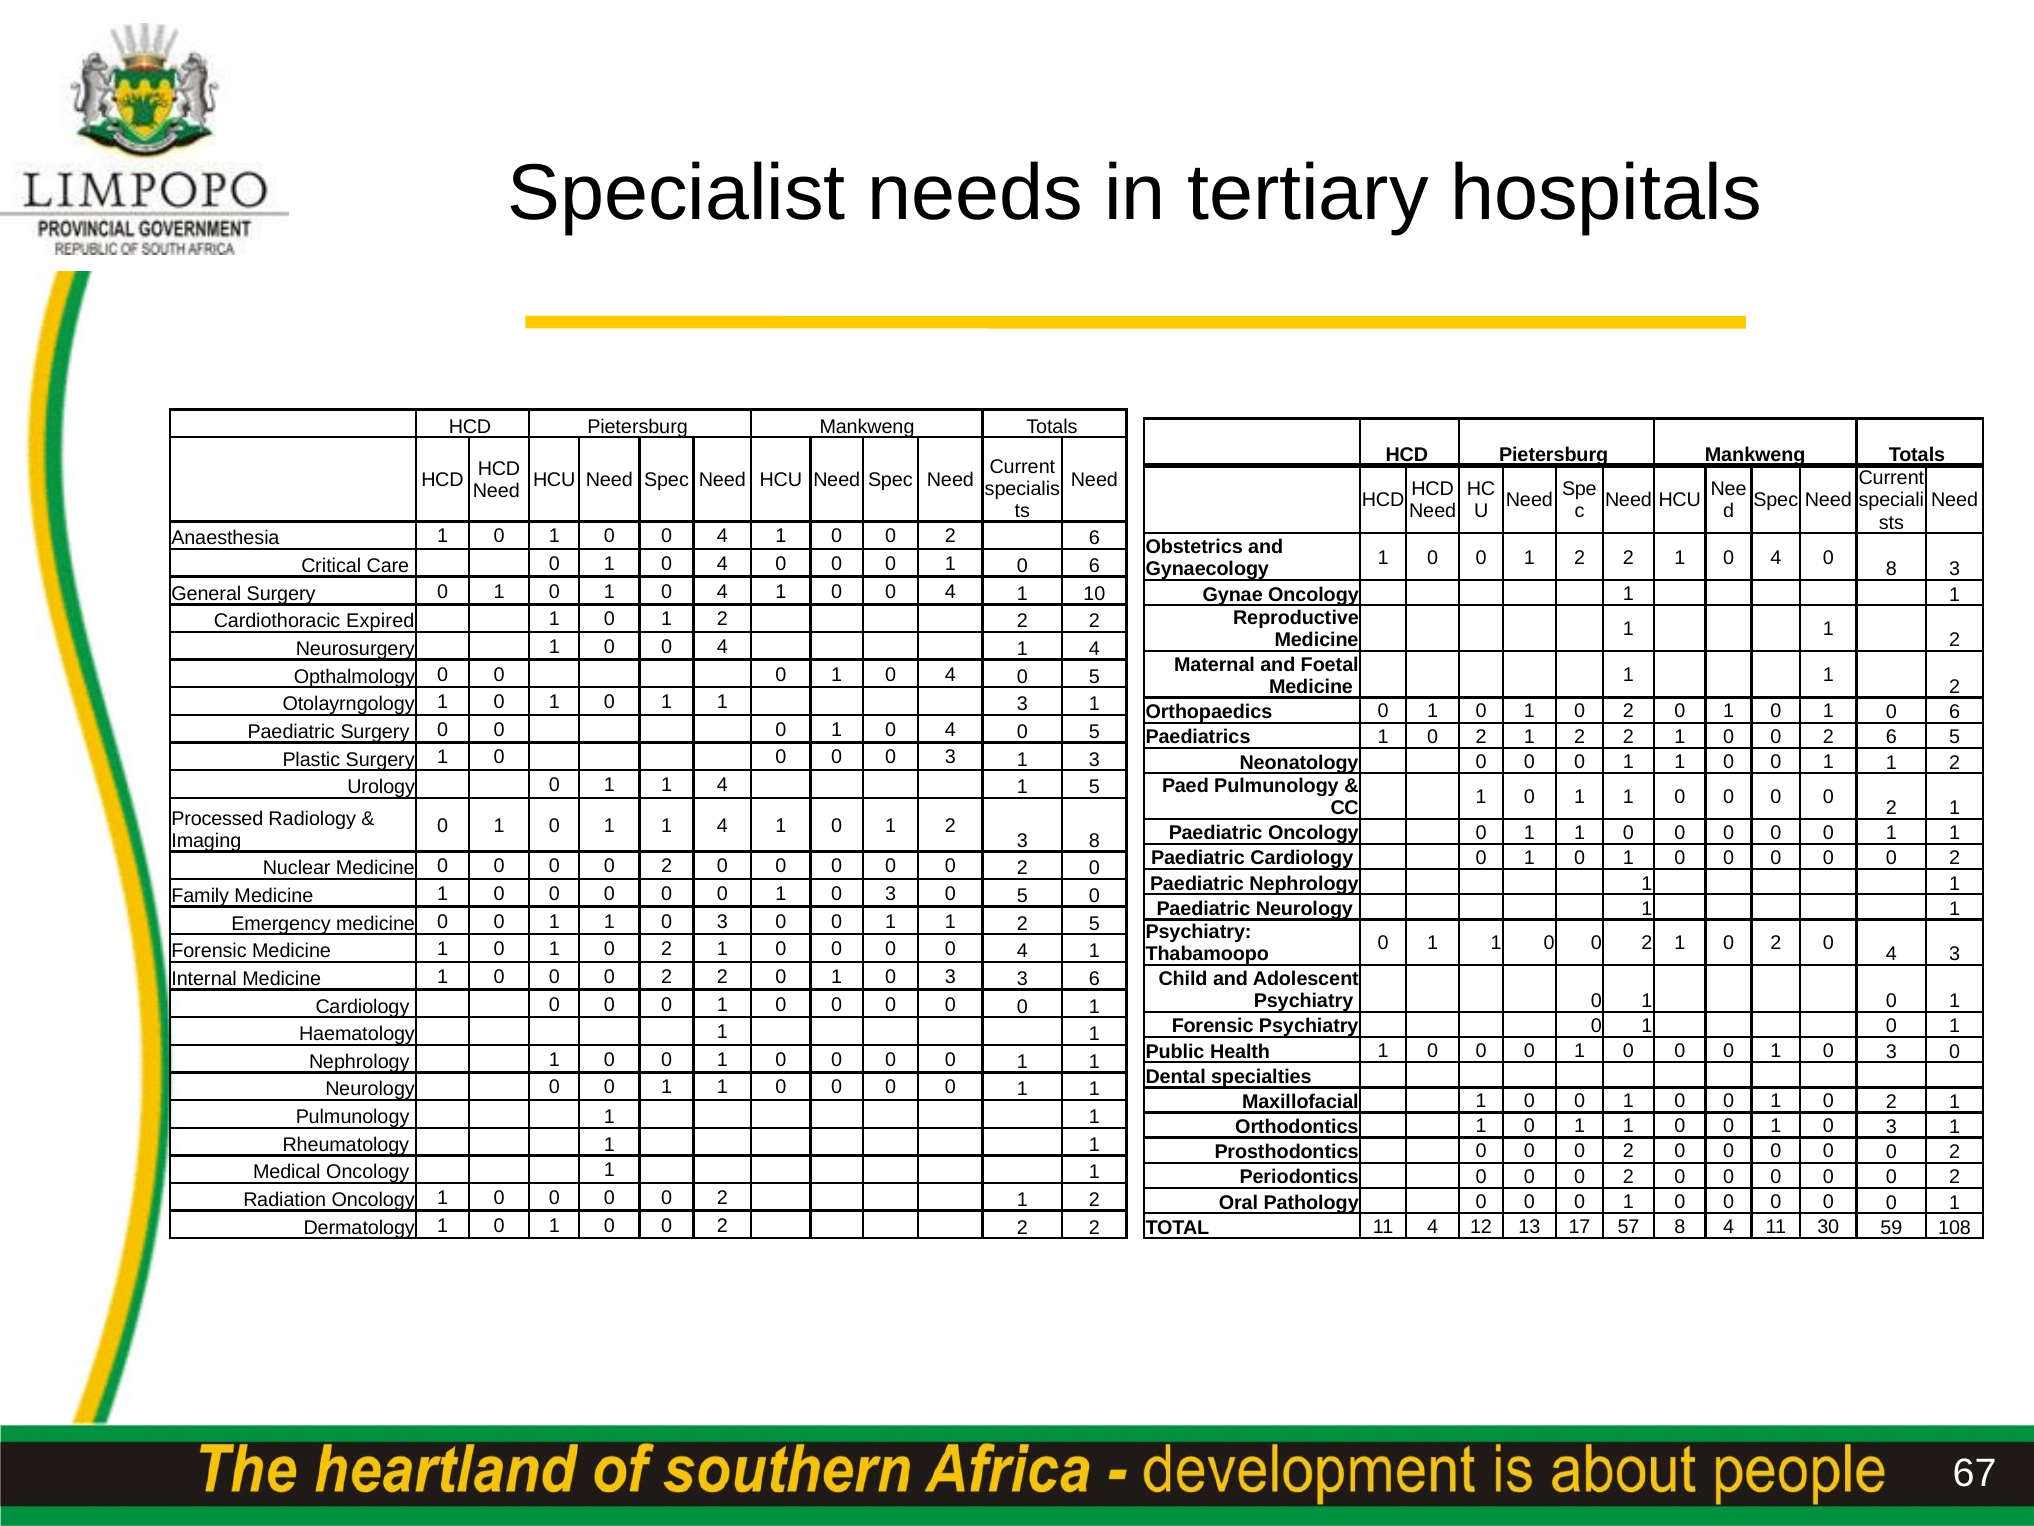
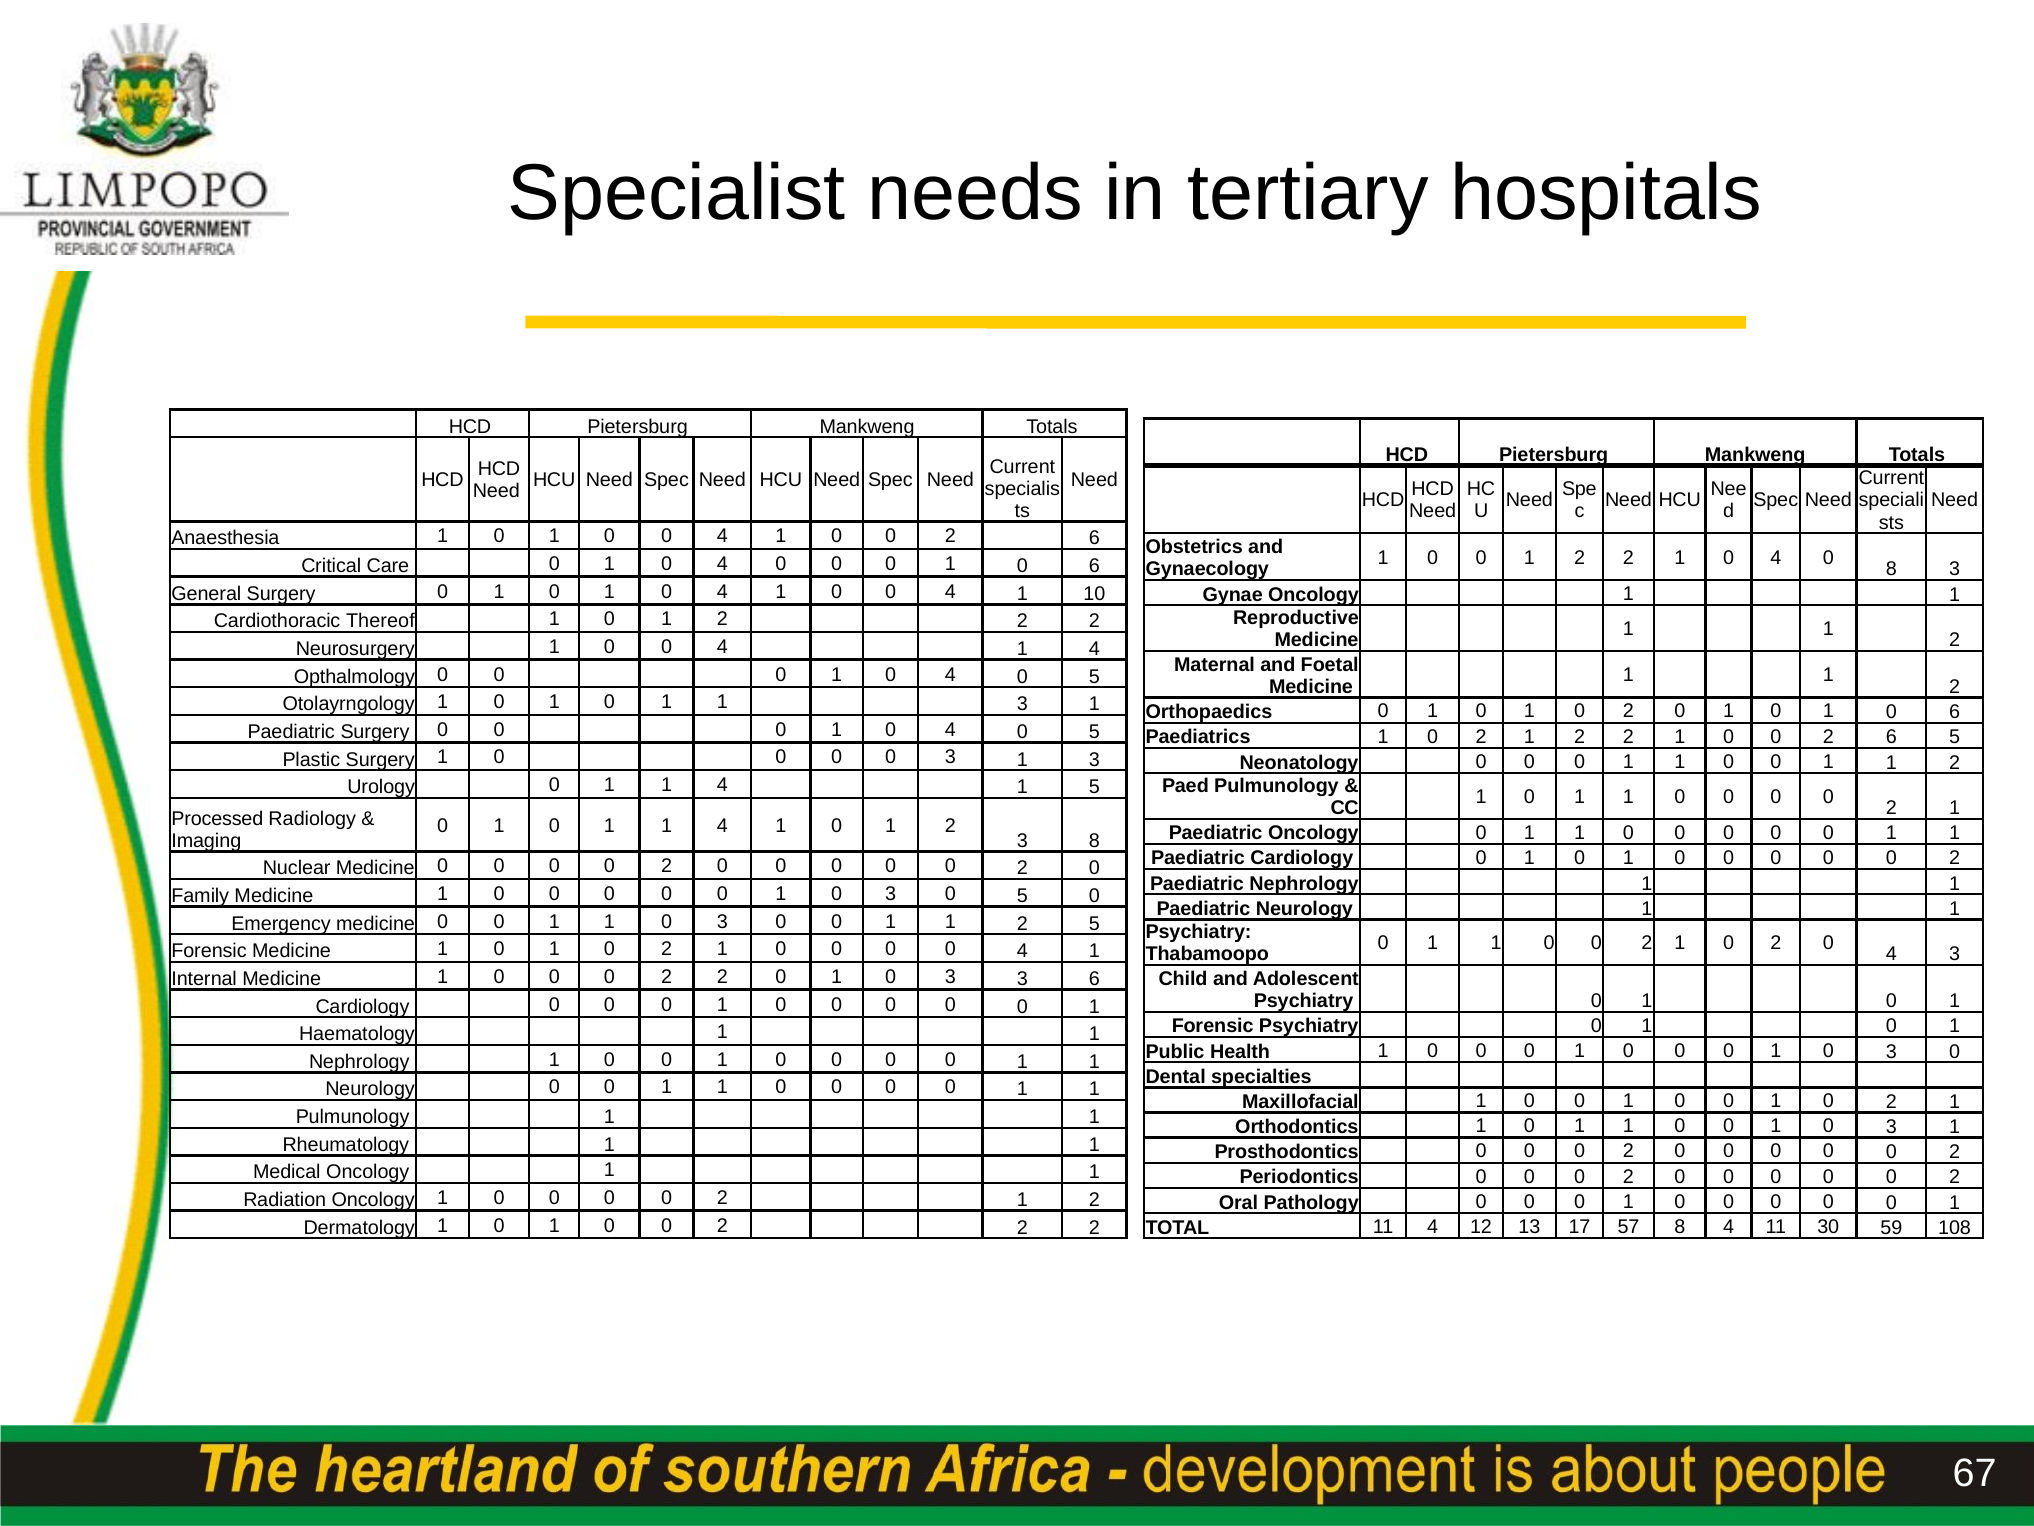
Expired: Expired -> Thereof (380, 621)
